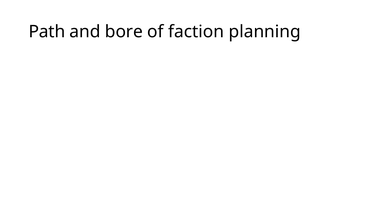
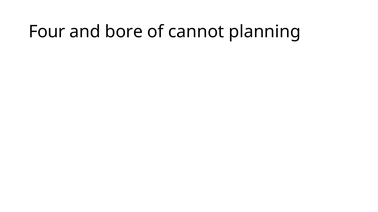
Path: Path -> Four (47, 32)
faction: faction -> cannot (196, 32)
